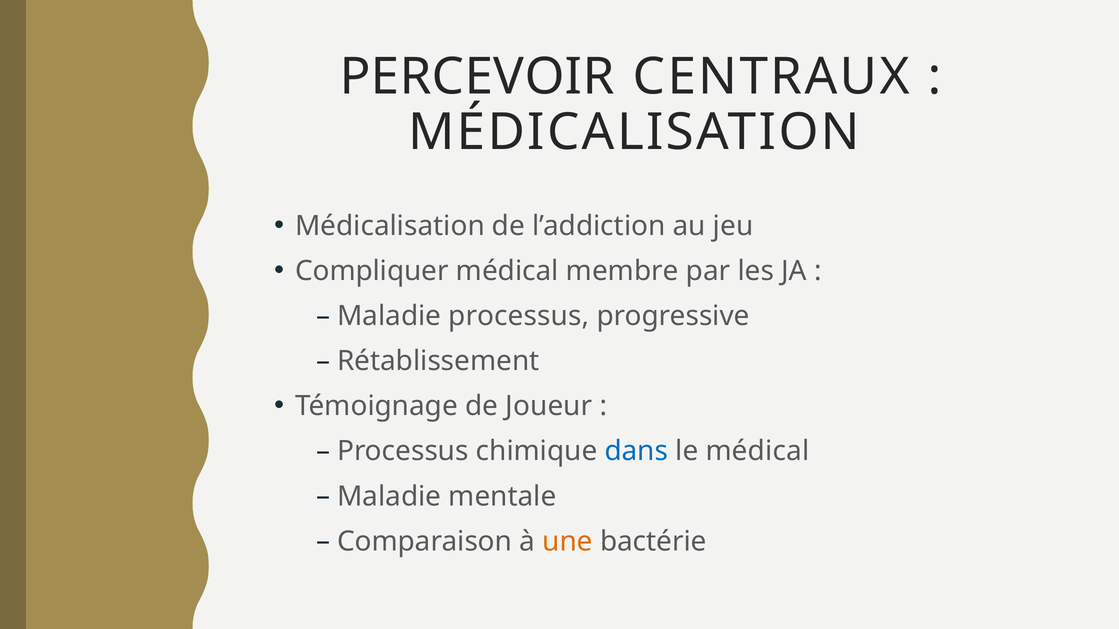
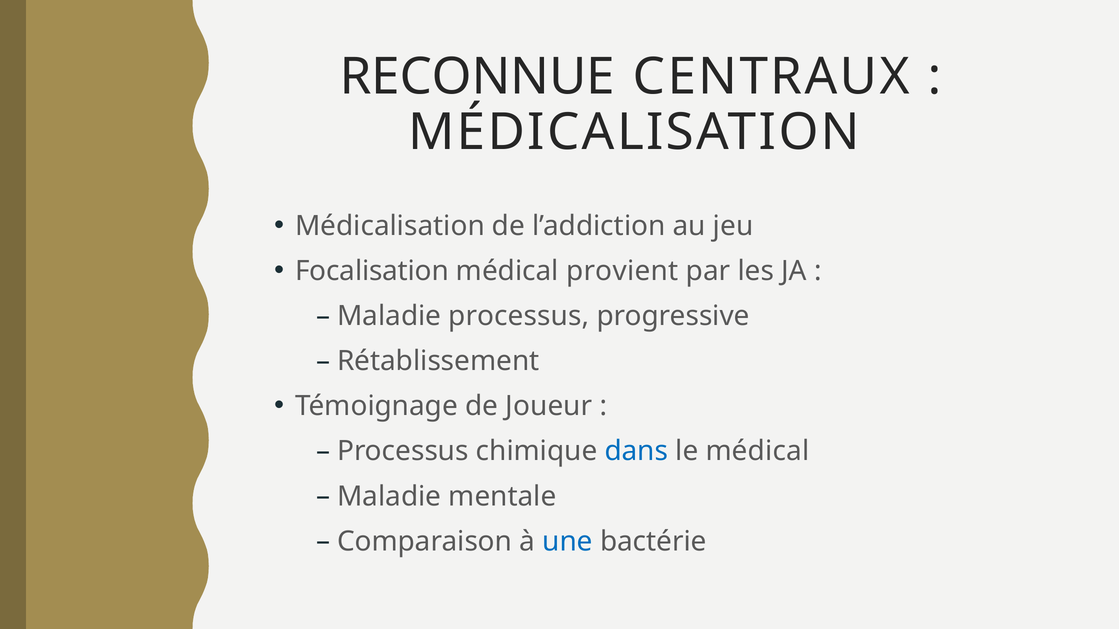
PERCEVOIR: PERCEVOIR -> RECONNUE (477, 77)
Compliquer: Compliquer -> Focalisation (372, 271)
membre: membre -> provient (622, 271)
une colour: orange -> blue (568, 542)
